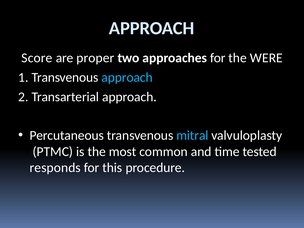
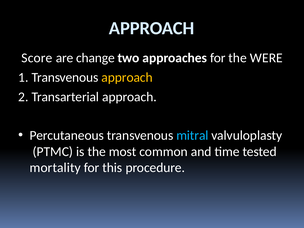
proper: proper -> change (96, 58)
approach colour: light blue -> yellow (127, 77)
responds: responds -> mortality (55, 168)
